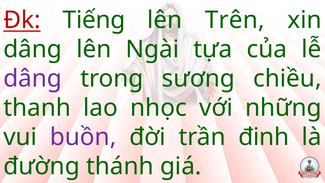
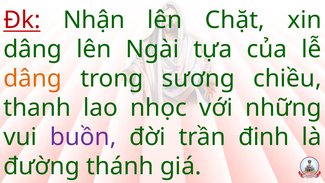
Tiếng: Tiếng -> Nhận (94, 20)
Trên: Trên -> Chặt (235, 20)
dâng colour: purple -> orange (33, 78)
